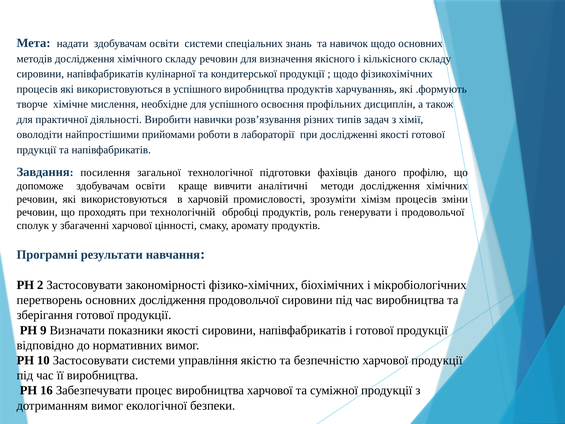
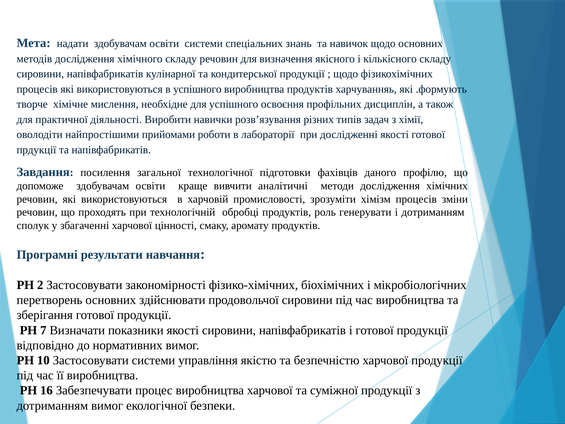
і продовольчої: продовольчої -> дотриманням (433, 212)
основних дослідження: дослідження -> здійснювати (172, 300)
9: 9 -> 7 (43, 330)
